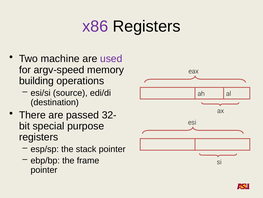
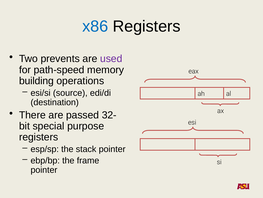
x86 colour: purple -> blue (95, 26)
machine: machine -> prevents (60, 59)
argv-speed: argv-speed -> path-speed (59, 70)
